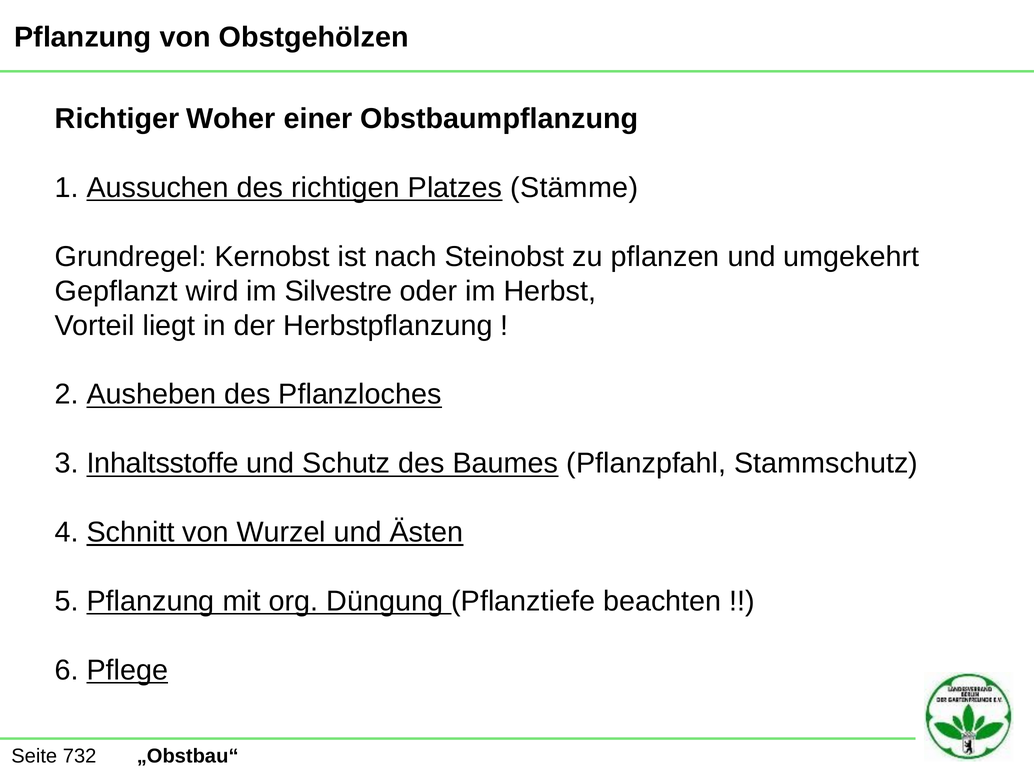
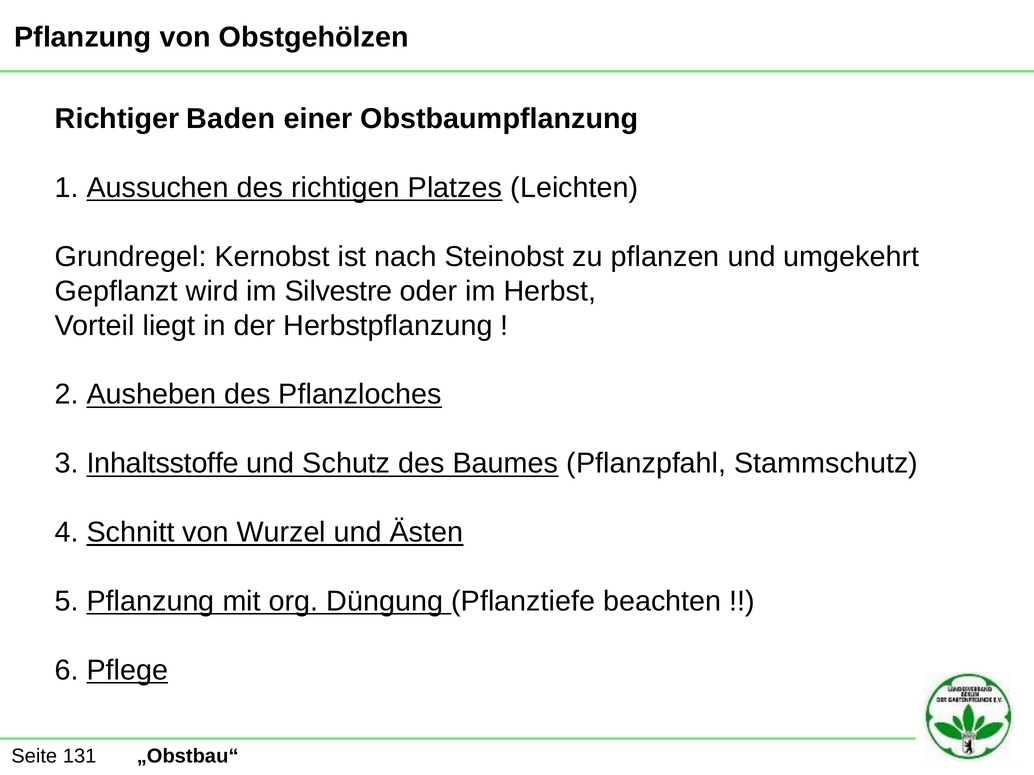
Woher: Woher -> Baden (231, 119)
Stämme: Stämme -> Leichten (574, 188)
732: 732 -> 131 (80, 756)
